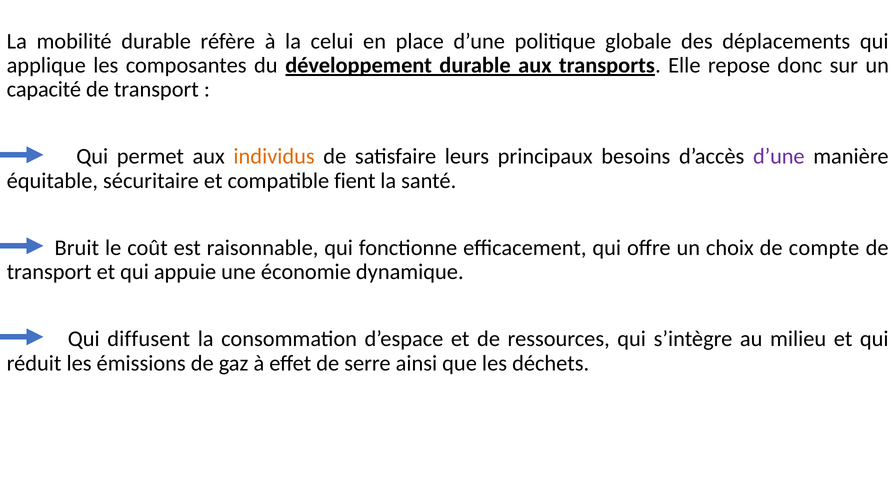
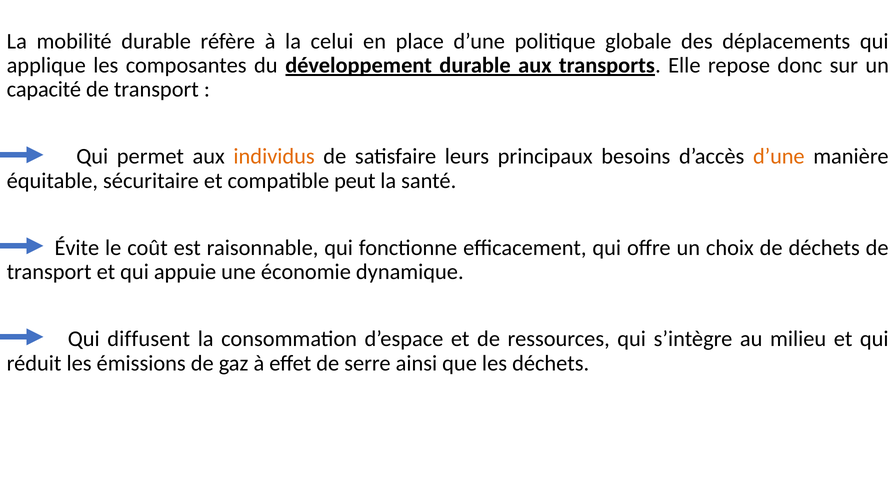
d’une colour: purple -> orange (779, 157)
fient: fient -> peut (355, 181)
Bruit: Bruit -> Évite (77, 248)
de compte: compte -> déchets (824, 248)
